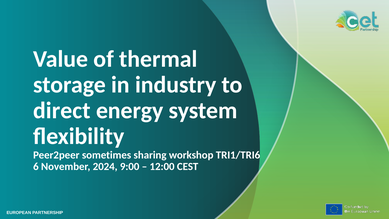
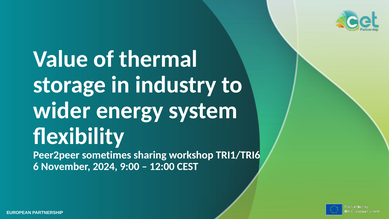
direct: direct -> wider (62, 110)
